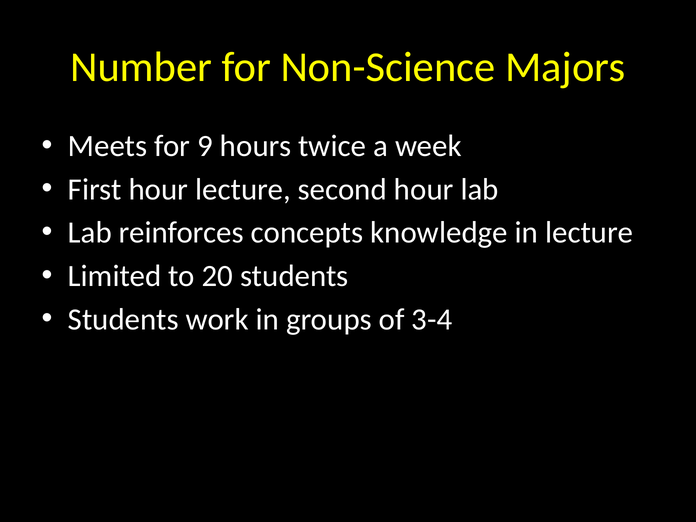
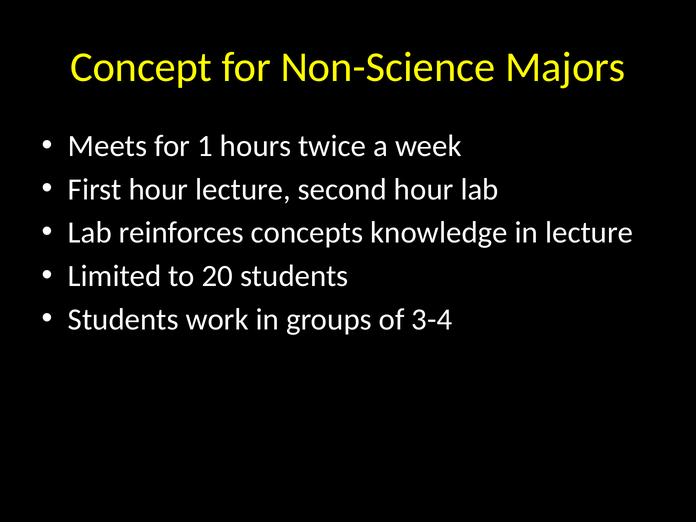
Number: Number -> Concept (141, 67)
9: 9 -> 1 (205, 146)
